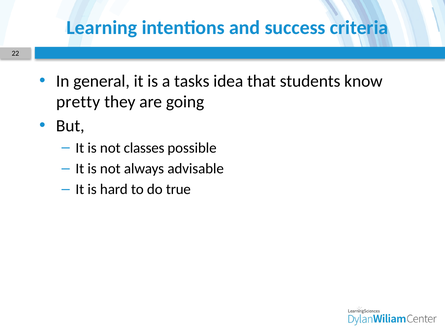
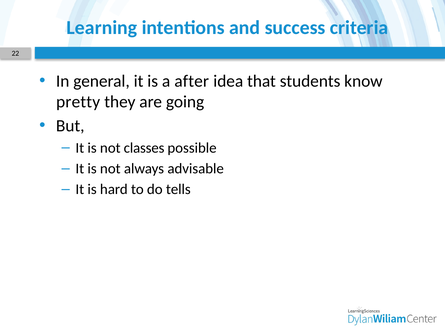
tasks: tasks -> after (192, 81)
true: true -> tells (178, 190)
